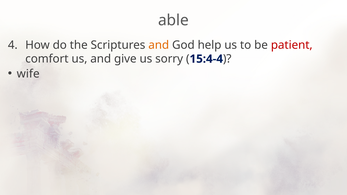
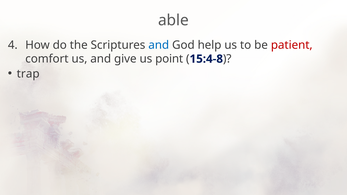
and colour: orange -> blue (159, 45)
sorry: sorry -> point (169, 59)
15:4-4: 15:4-4 -> 15:4-8 (206, 59)
wife: wife -> trap (28, 74)
